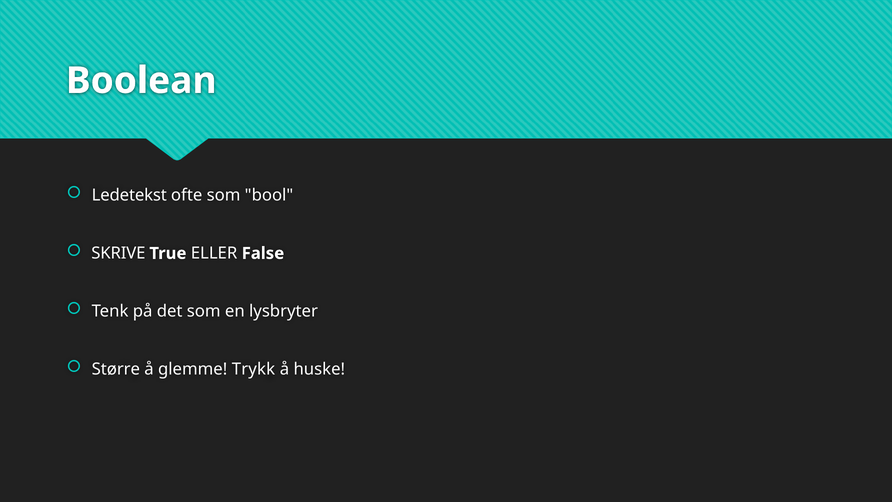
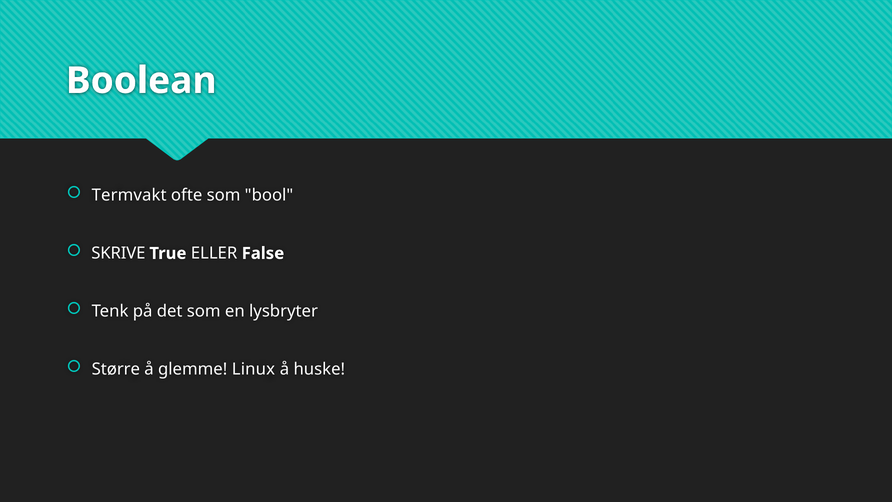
Ledetekst: Ledetekst -> Termvakt (129, 195)
Trykk: Trykk -> Linux (253, 369)
